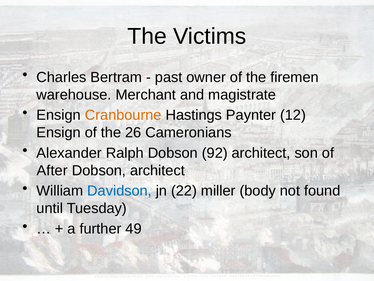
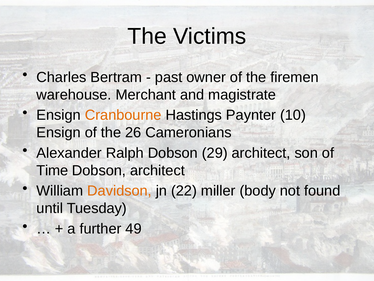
12: 12 -> 10 (293, 115)
92: 92 -> 29 (215, 153)
After: After -> Time (52, 170)
Davidson colour: blue -> orange (119, 191)
